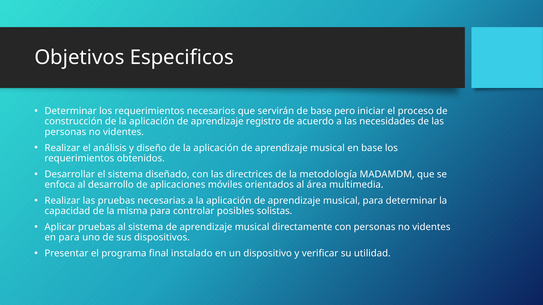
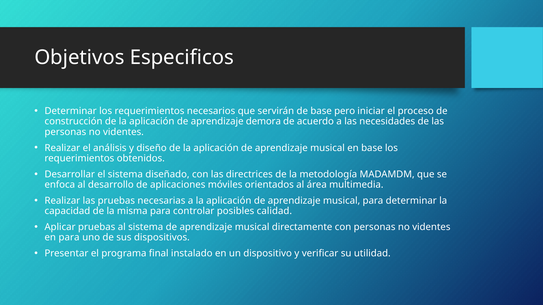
registro: registro -> demora (263, 122)
solistas: solistas -> calidad (274, 211)
